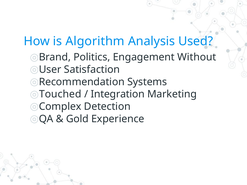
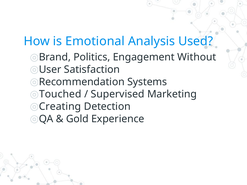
Algorithm: Algorithm -> Emotional (95, 41)
Integration: Integration -> Supervised (118, 94)
Complex: Complex -> Creating (60, 107)
